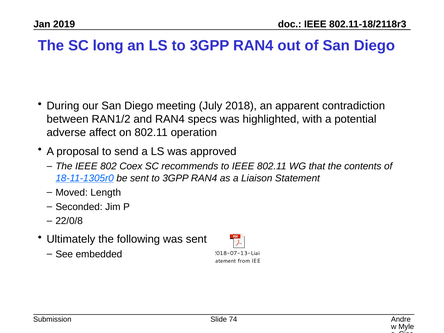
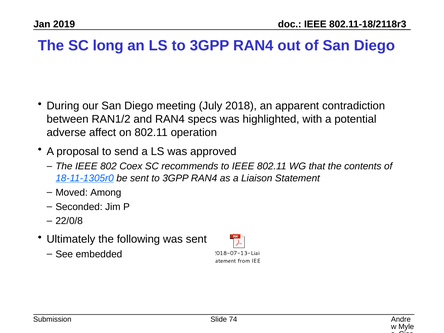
Length: Length -> Among (106, 192)
